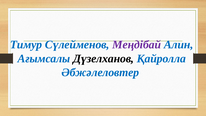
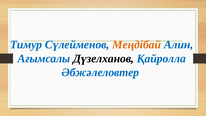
Меңдібай colour: purple -> orange (137, 45)
